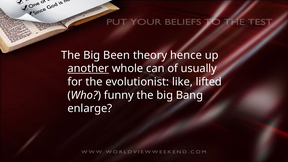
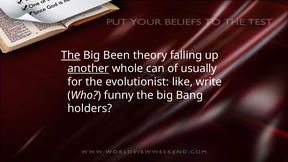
The underline: none -> present (71, 55)
hence: hence -> falling (186, 55)
lifted: lifted -> write (209, 82)
enlarge: enlarge -> holders (90, 109)
